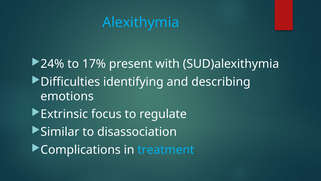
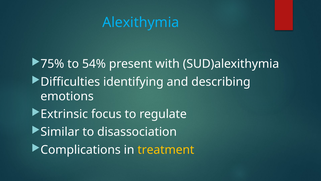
24%: 24% -> 75% (52, 64)
17%: 17% -> 54% (94, 64)
treatment colour: light blue -> yellow (166, 149)
